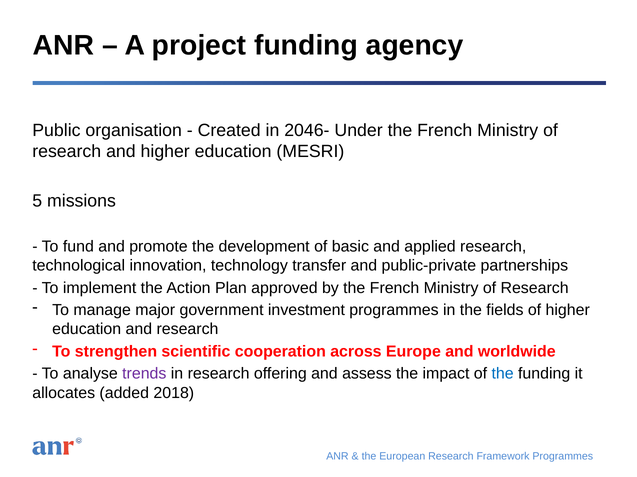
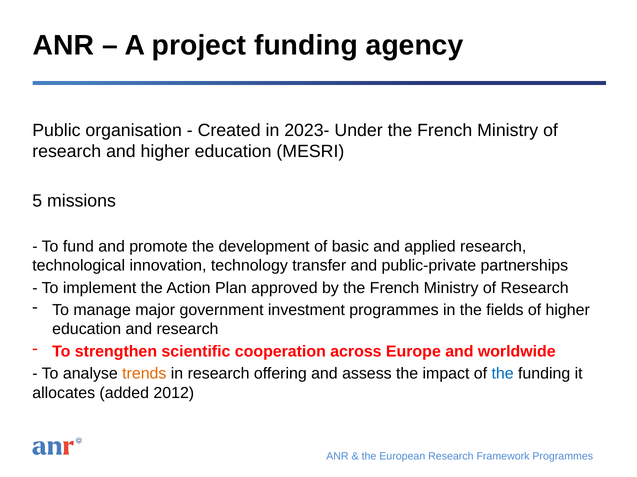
2046-: 2046- -> 2023- (307, 131)
trends colour: purple -> orange (144, 374)
2018: 2018 -> 2012 (174, 393)
